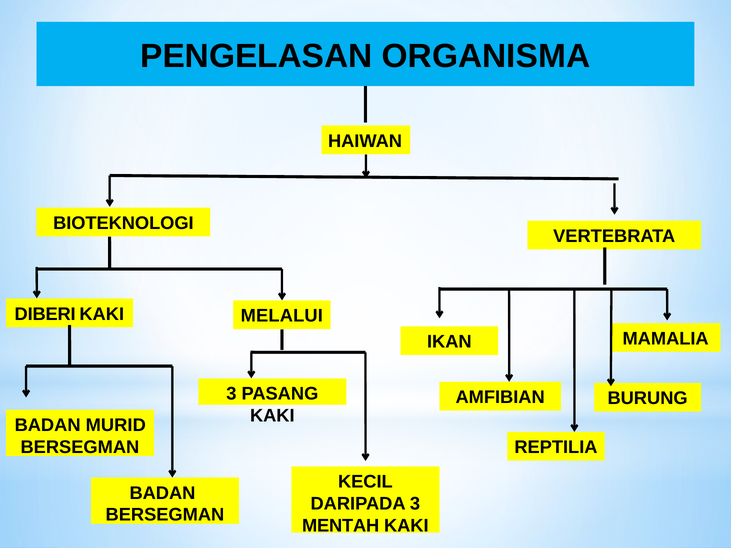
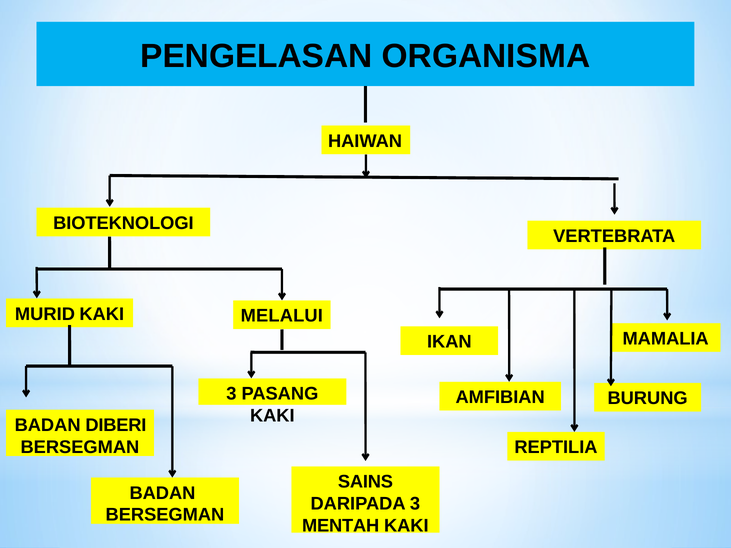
DIBERI: DIBERI -> MURID (45, 314)
MURID: MURID -> DIBERI (116, 425)
KECIL: KECIL -> SAINS (365, 482)
